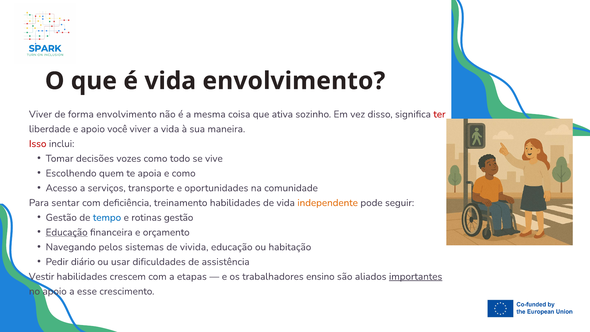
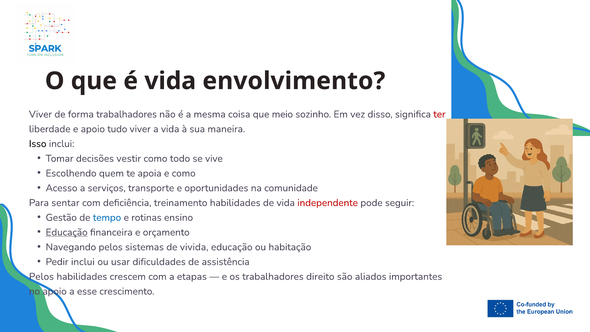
forma envolvimento: envolvimento -> trabalhadores (127, 114)
ativa: ativa -> meio (282, 114)
você: você -> tudo (117, 129)
Isso colour: red -> black (38, 144)
vozes: vozes -> vestir (129, 158)
independente colour: orange -> red (328, 203)
rotinas gestão: gestão -> ensino (179, 217)
Pedir diário: diário -> inclui (83, 262)
Vestir: Vestir -> Pelos (41, 276)
ensino: ensino -> direito (320, 276)
importantes underline: present -> none (416, 276)
